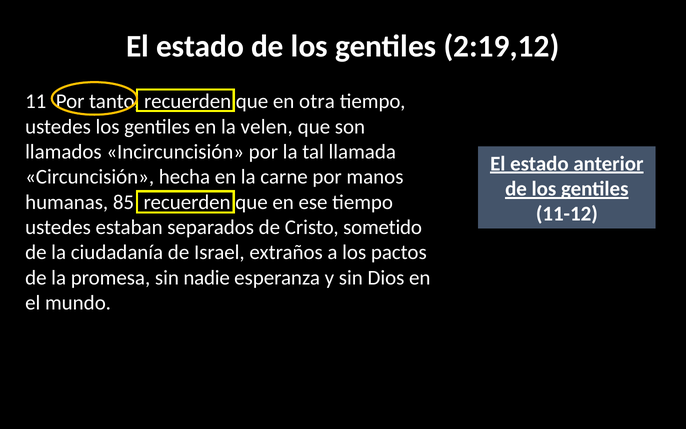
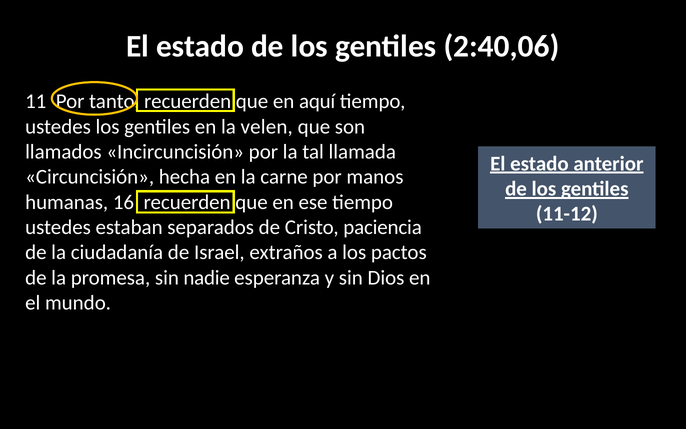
2:19,12: 2:19,12 -> 2:40,06 (501, 46)
otra: otra -> aquí (317, 101)
85: 85 -> 16 (123, 202)
sometido: sometido -> paciencia (383, 227)
